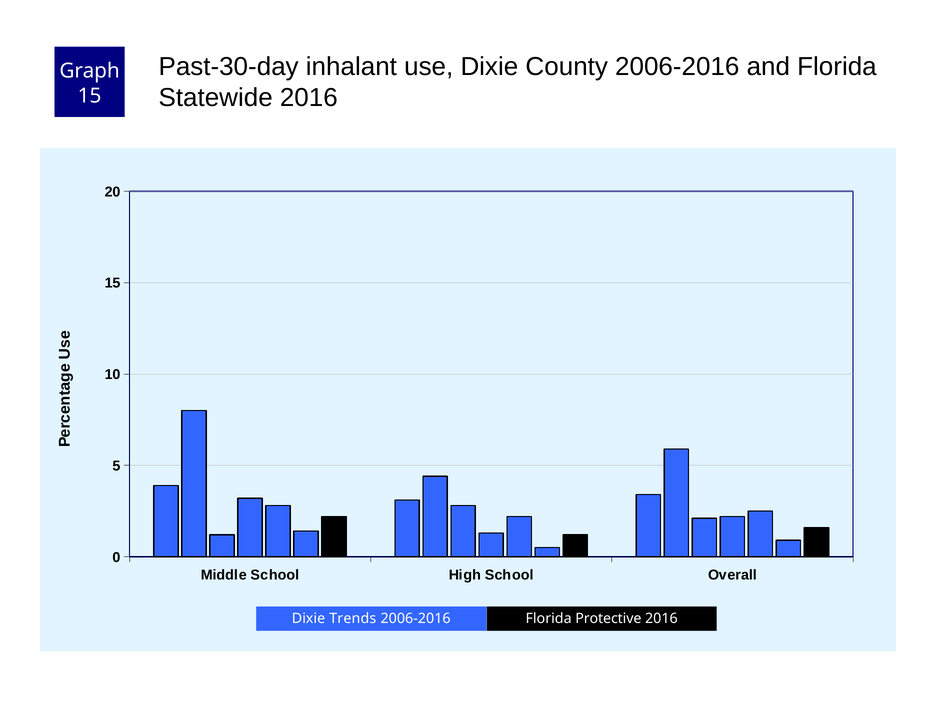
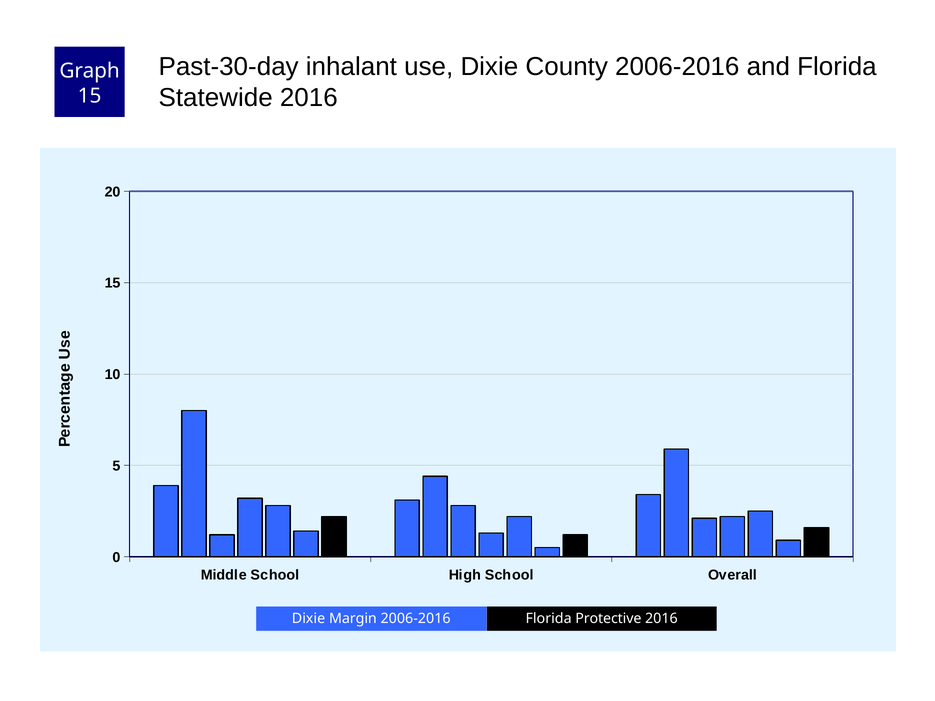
Trends: Trends -> Margin (353, 619)
